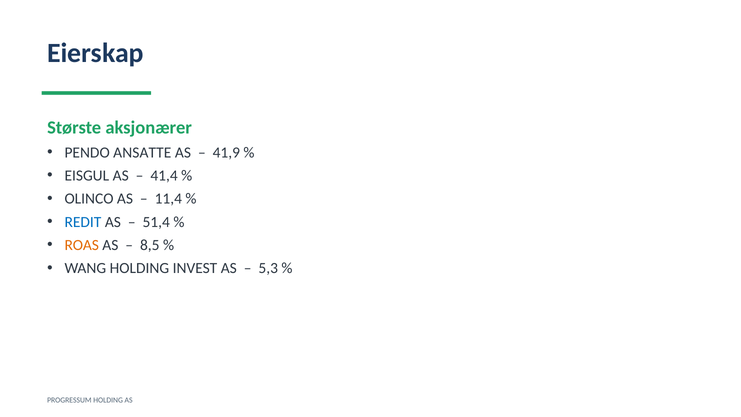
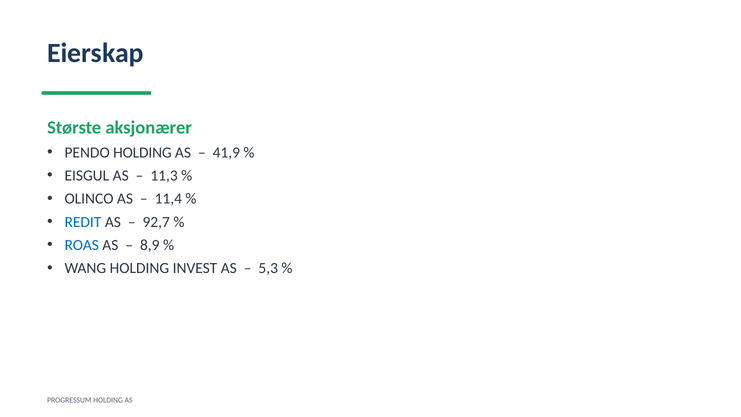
PENDO ANSATTE: ANSATTE -> HOLDING (142, 152)
41,4: 41,4 -> 11,3 (164, 176)
51,4: 51,4 -> 92,7 (156, 222)
ROAS colour: orange -> blue (82, 245)
8,5: 8,5 -> 8,9 (150, 245)
